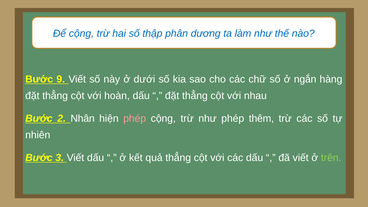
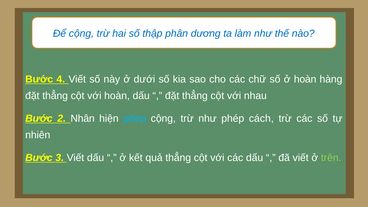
9: 9 -> 4 (61, 79)
ở ngắn: ngắn -> hoàn (305, 79)
phép colour: pink -> light blue (135, 119)
thêm: thêm -> cách (261, 119)
